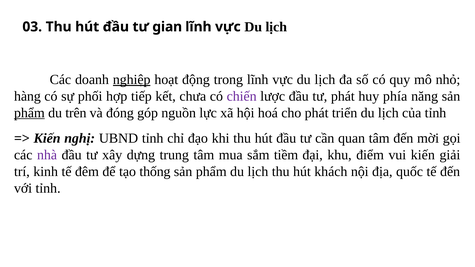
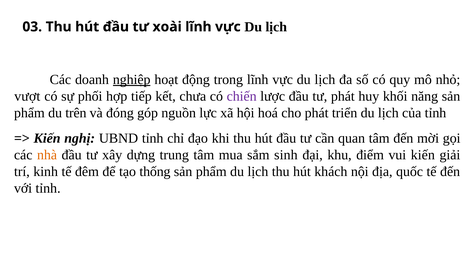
gian: gian -> xoài (167, 27)
hàng: hàng -> vượt (27, 96)
phía: phía -> khối (395, 96)
phẩm underline: present -> none (29, 113)
nhà colour: purple -> orange (47, 155)
tiềm: tiềm -> sinh (286, 155)
